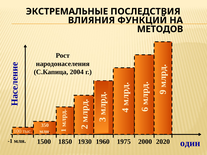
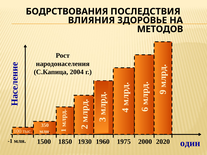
ЭКСТРЕМАЛЬНЫЕ: ЭКСТРЕМАЛЬНЫЕ -> БОДРСТВОВАНИЯ (67, 11)
ФУНКЦИЙ: ФУНКЦИЙ -> ЗДОРОВЬЕ (142, 20)
